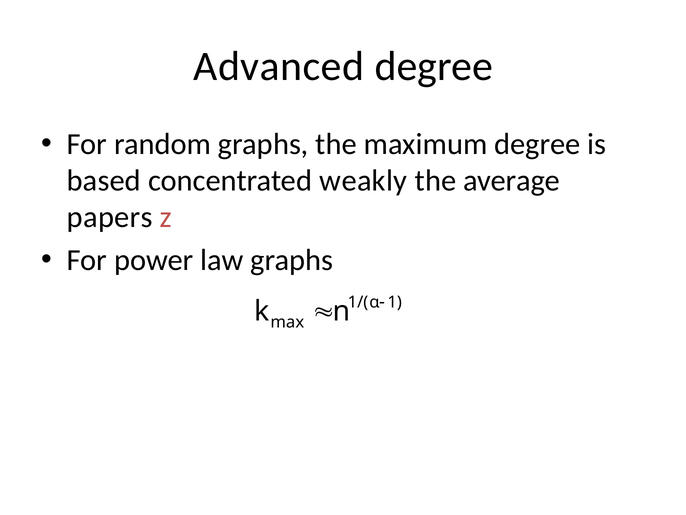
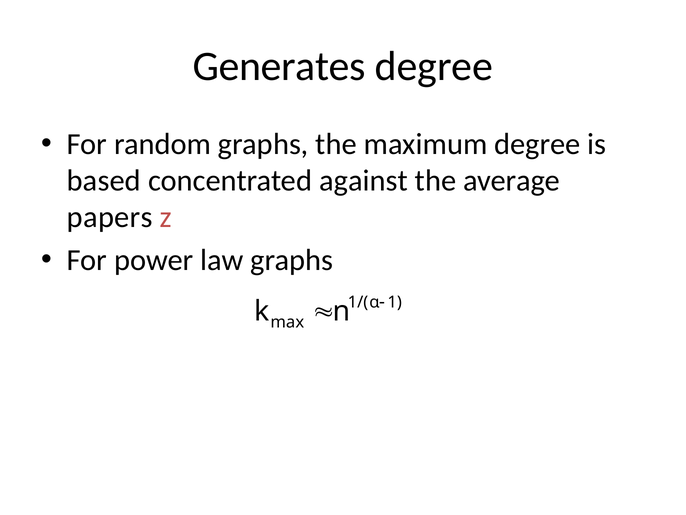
Advanced: Advanced -> Generates (279, 66)
weakly: weakly -> against (363, 181)
